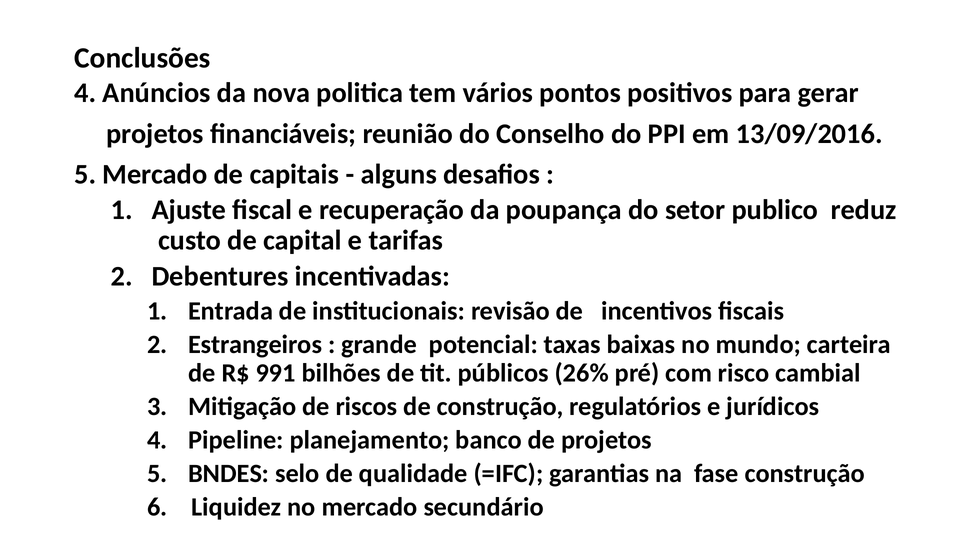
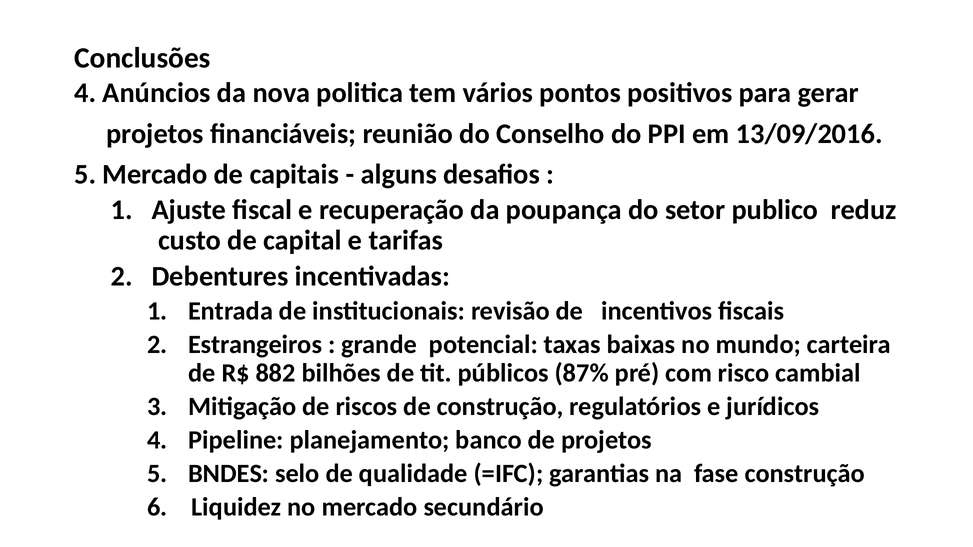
991: 991 -> 882 (276, 373)
26%: 26% -> 87% (582, 373)
